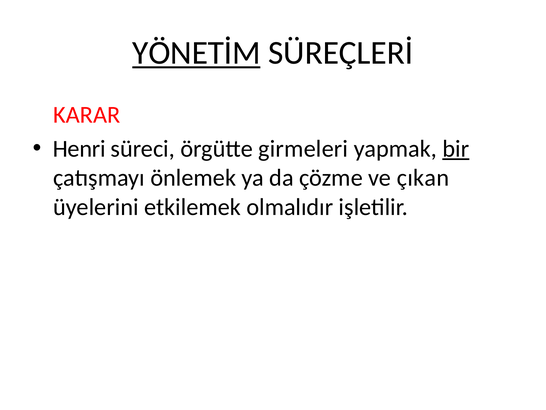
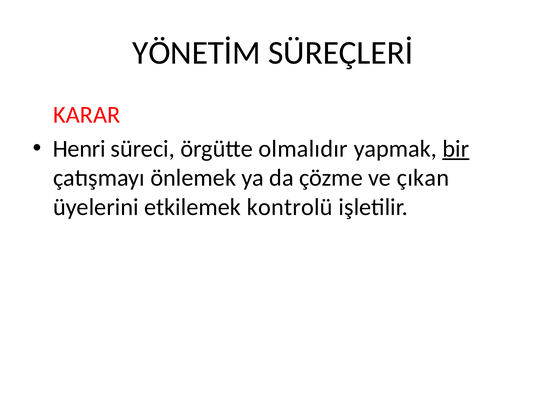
YÖNETİM underline: present -> none (196, 53)
girmeleri: girmeleri -> olmalıdır (303, 149)
olmalıdır: olmalıdır -> kontrolü (290, 207)
